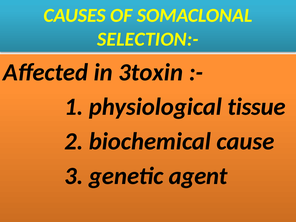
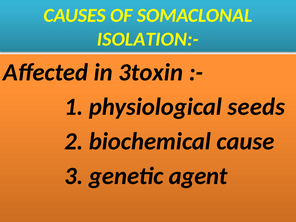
SELECTION:-: SELECTION:- -> ISOLATION:- (148, 39)
tissue: tissue -> seeds (256, 107)
